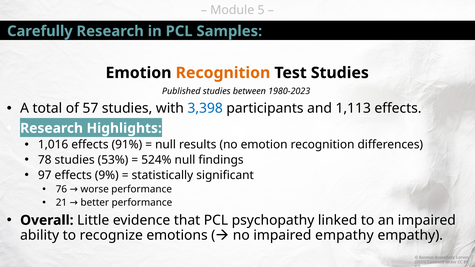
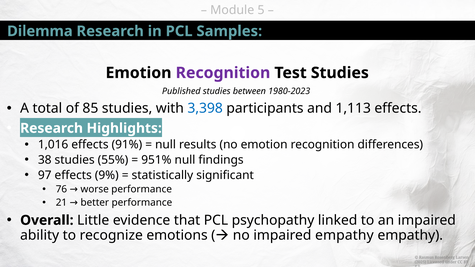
Carefully: Carefully -> Dilemma (40, 31)
Recognition colour: orange -> purple (223, 73)
57: 57 -> 85 (90, 108)
78: 78 -> 38 (45, 160)
53%: 53% -> 55% (113, 160)
524%: 524% -> 951% (156, 160)
